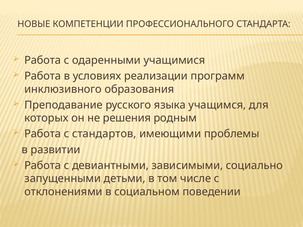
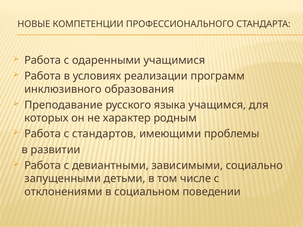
решения: решения -> характер (127, 118)
